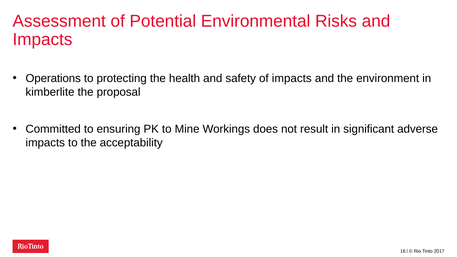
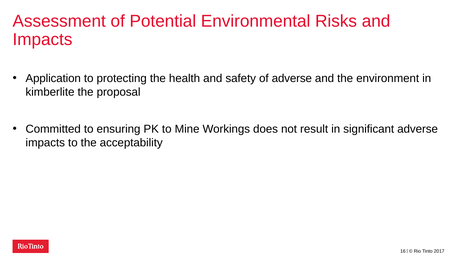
Operations: Operations -> Application (53, 78)
of impacts: impacts -> adverse (292, 78)
